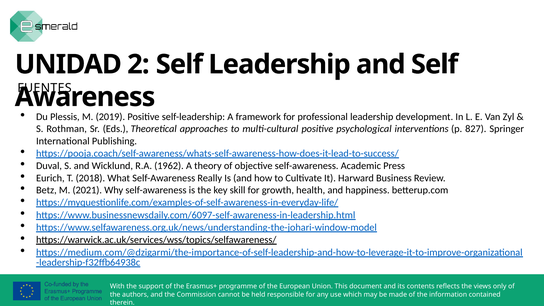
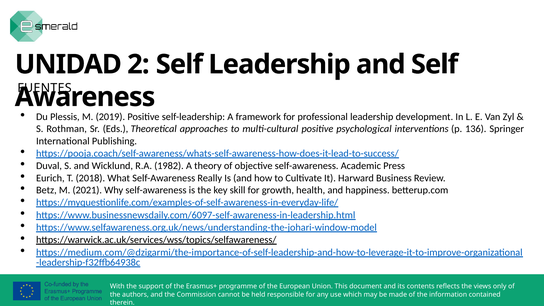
827: 827 -> 136 (476, 129)
1962: 1962 -> 1982 (169, 166)
